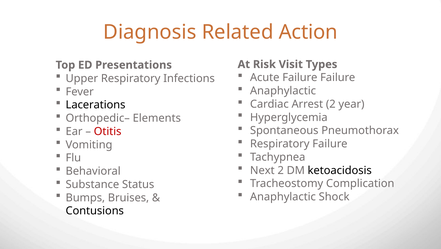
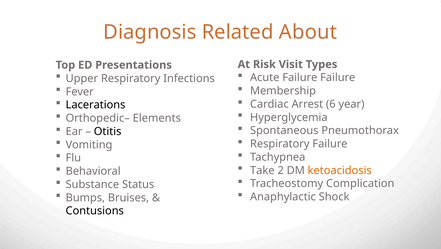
Action: Action -> About (308, 32)
Anaphylactic: Anaphylactic -> Membership (283, 91)
Arrest 2: 2 -> 6 (331, 104)
Otitis colour: red -> black (108, 131)
Next: Next -> Take (262, 170)
ketoacidosis colour: black -> orange (340, 170)
